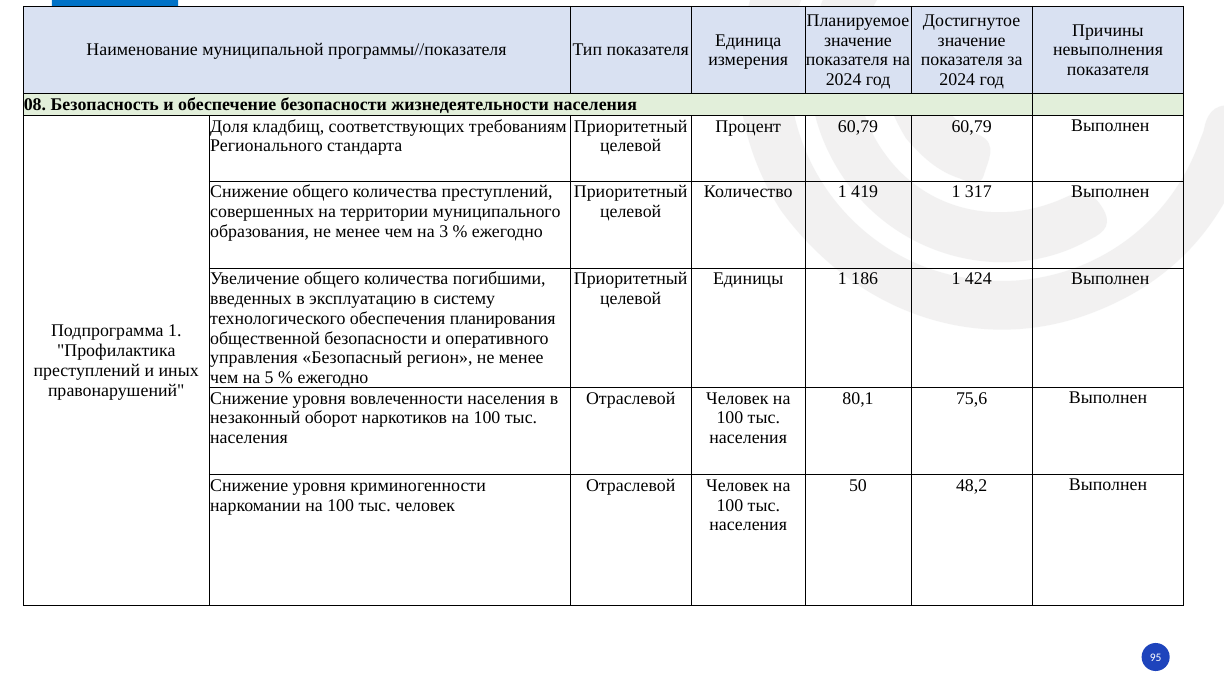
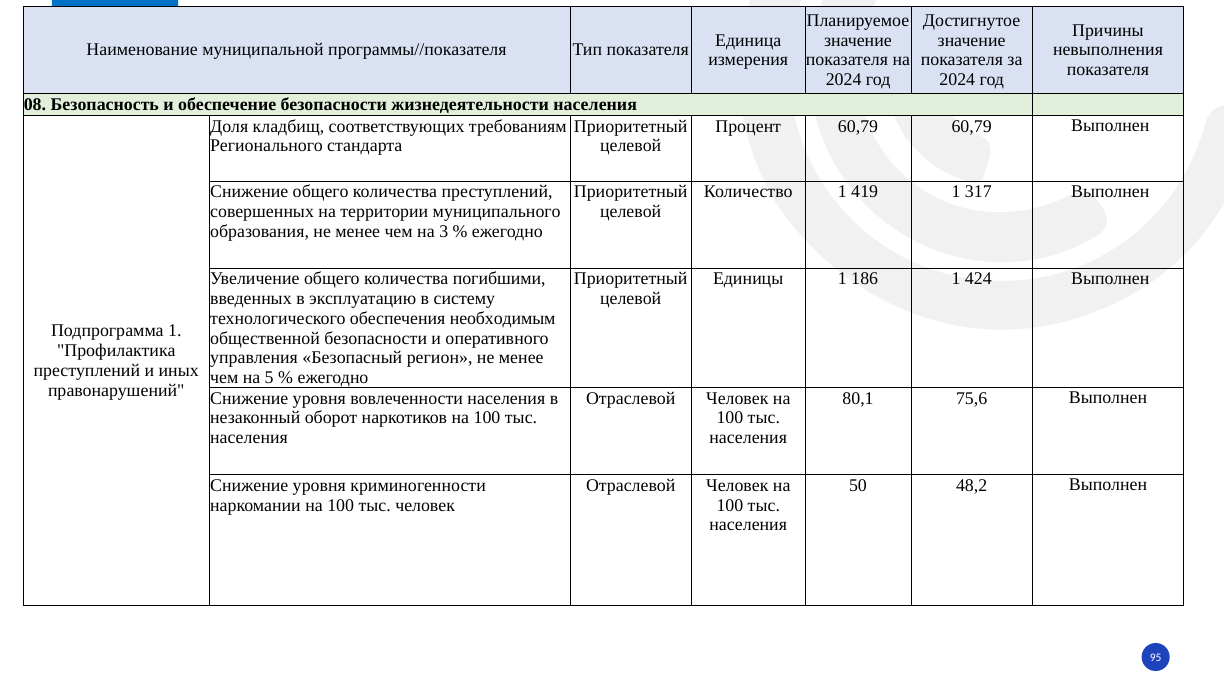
планирования: планирования -> необходимым (503, 319)
